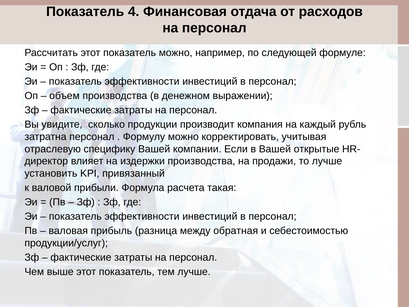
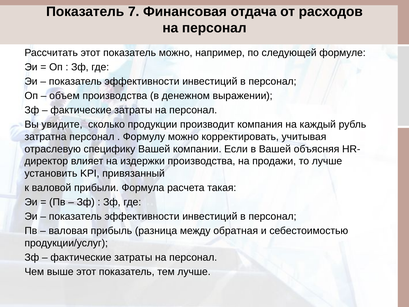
4: 4 -> 7 (134, 12)
открытые: открытые -> объясняя (317, 149)
